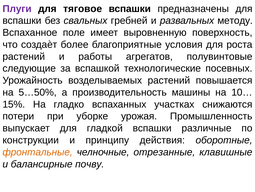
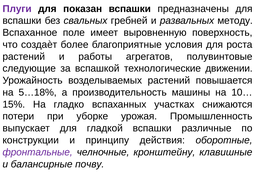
тяговое: тяговое -> показан (83, 9)
посевных: посевных -> движении (229, 68)
5…50%: 5…50% -> 5…18% (38, 92)
фронтальные colour: orange -> purple (38, 152)
отрезанные: отрезанные -> кронштейну (164, 152)
